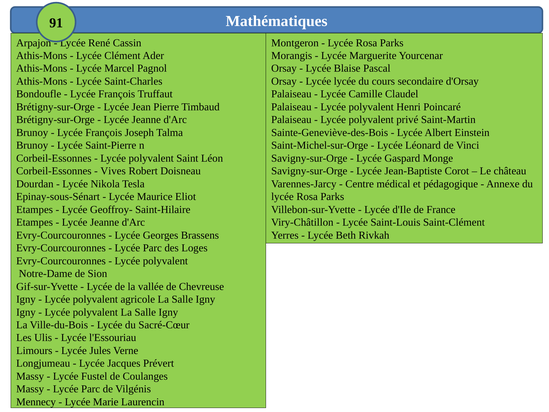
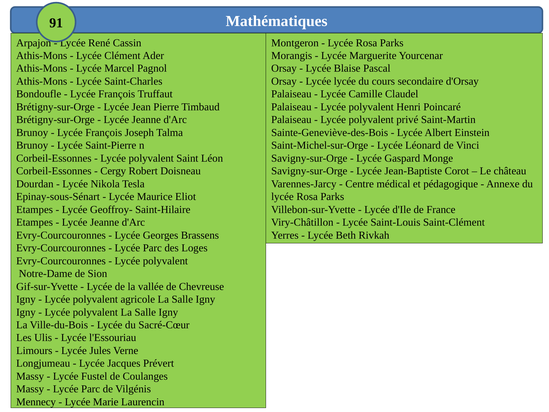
Vives: Vives -> Cergy (113, 171)
